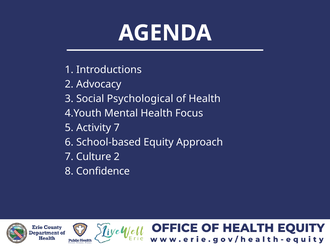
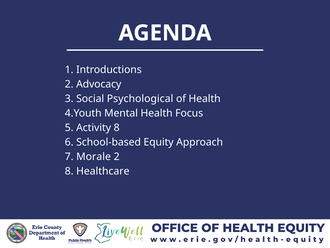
Activity 7: 7 -> 8 (117, 127)
Culture: Culture -> Morale (94, 156)
Confidence: Confidence -> Healthcare (103, 171)
